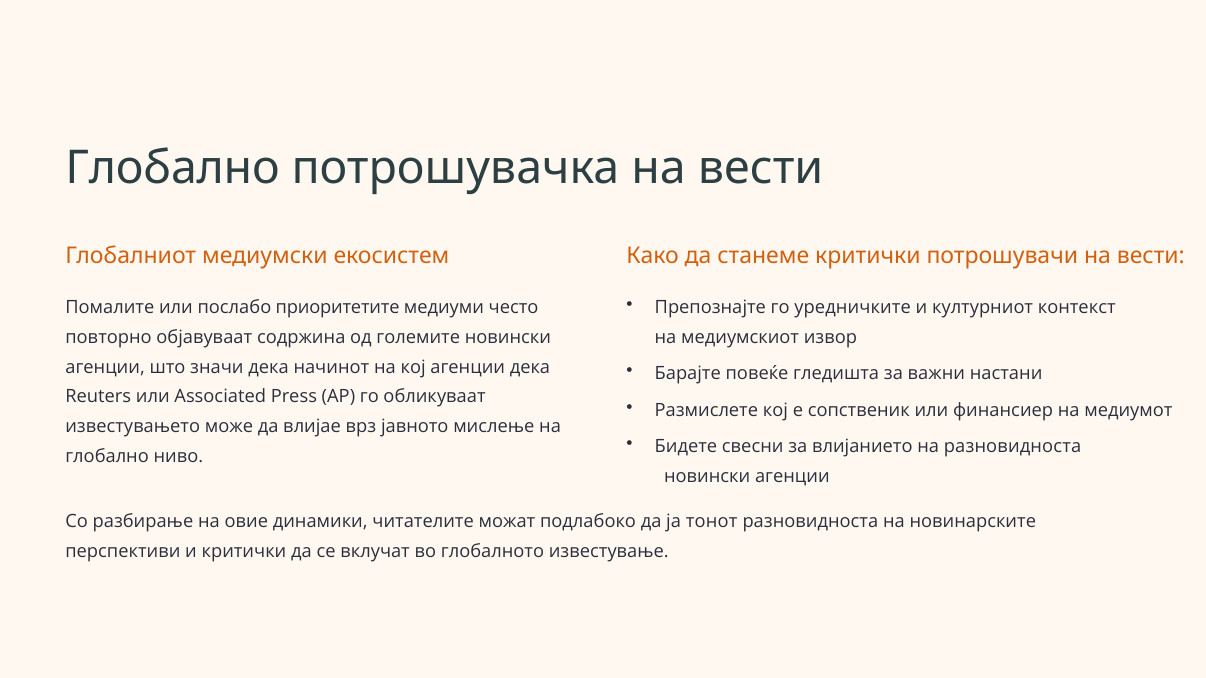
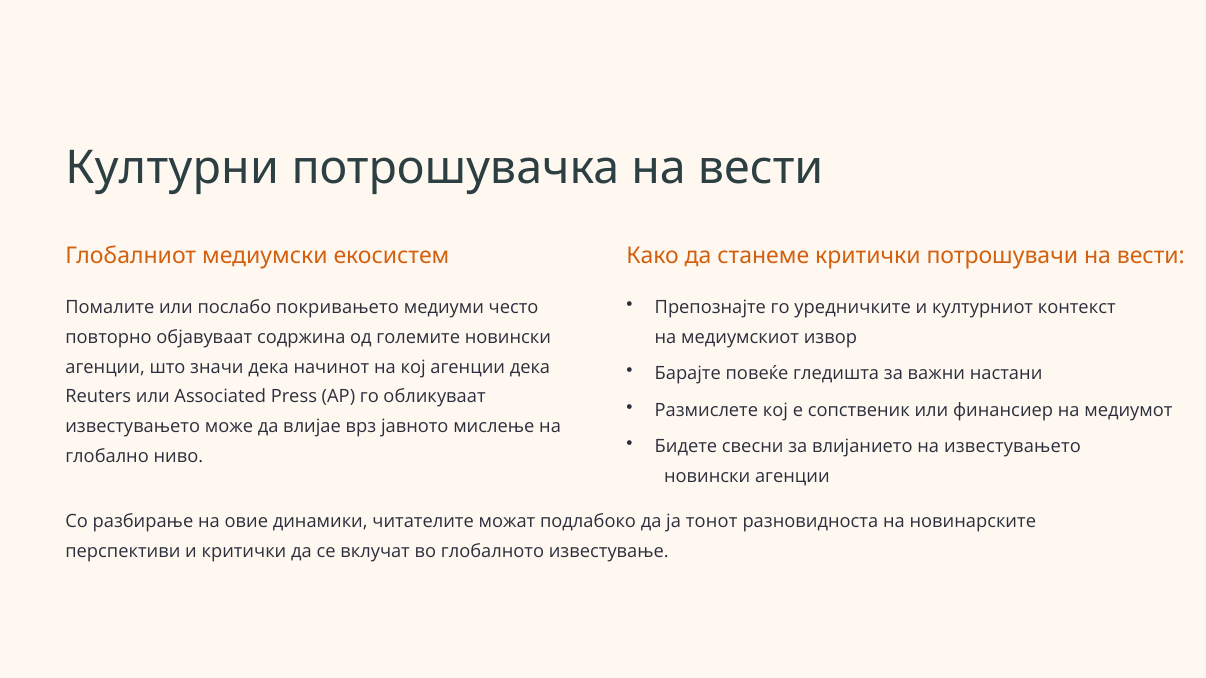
Глобално: Глобално -> Културни (172, 168)
приоритетите: приоритетите -> покривањето (337, 308)
на разновидноста: разновидноста -> известувањето (1013, 447)
